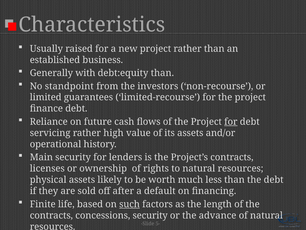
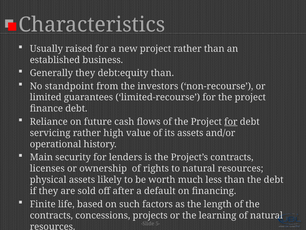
Generally with: with -> they (85, 73)
such underline: present -> none (130, 204)
concessions security: security -> projects (150, 215)
advance: advance -> learning (218, 215)
